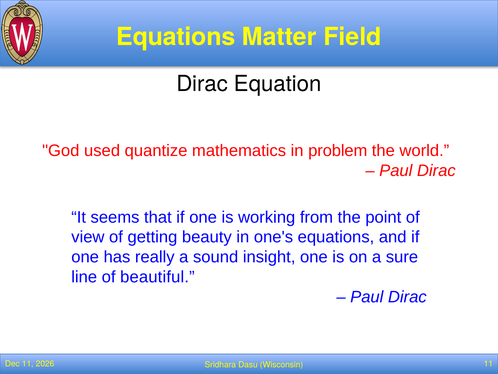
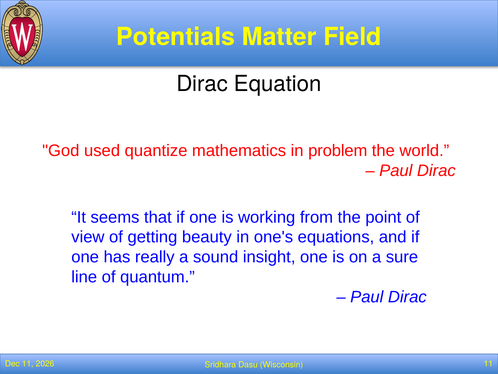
Equations: Equations -> Potentials (176, 37)
beautiful: beautiful -> quantum (157, 277)
